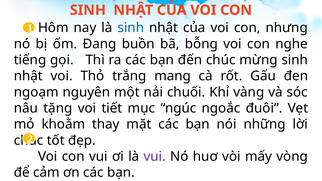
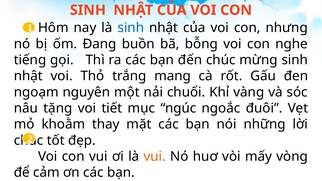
vui colour: purple -> orange (155, 157)
